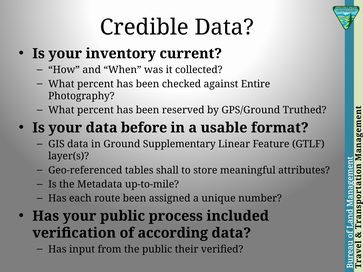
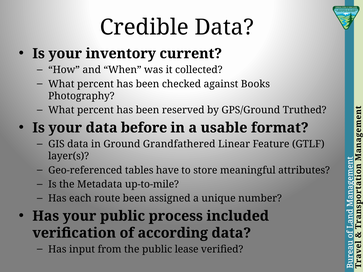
Entire: Entire -> Books (255, 84)
Supplementary: Supplementary -> Grandfathered (179, 144)
shall: shall -> have (167, 170)
their: their -> lease (187, 249)
